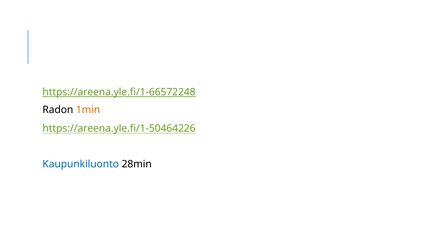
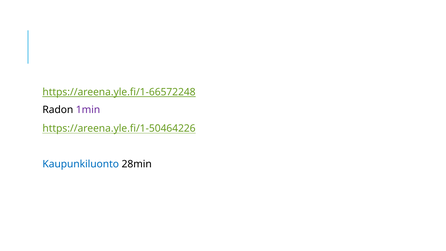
1min colour: orange -> purple (88, 110)
